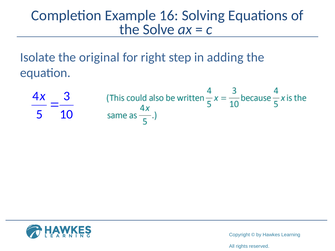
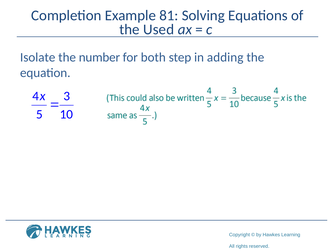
16: 16 -> 81 (169, 16)
Solve: Solve -> Used (159, 29)
original: original -> number (99, 57)
right: right -> both (153, 57)
